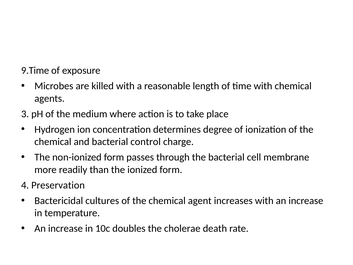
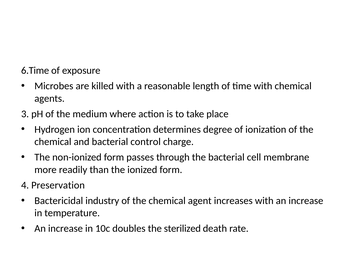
9.Time: 9.Time -> 6.Time (35, 70)
cultures: cultures -> industry (102, 200)
cholerae: cholerae -> sterilized (182, 228)
